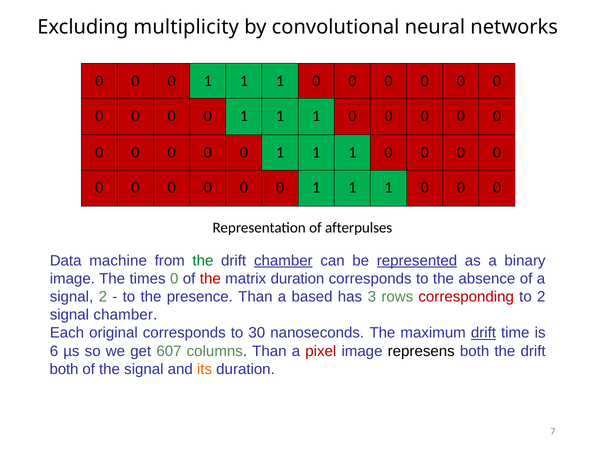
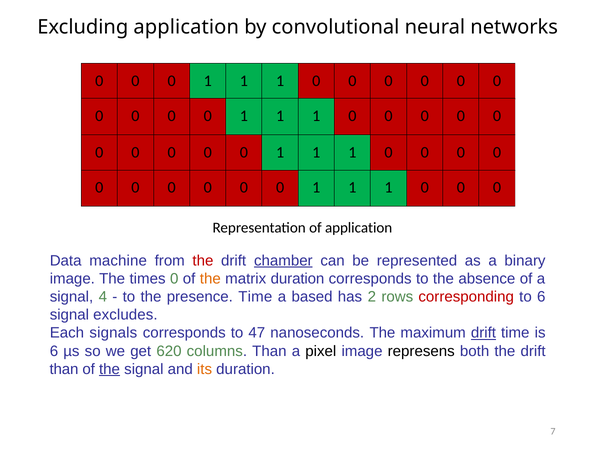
Excluding multiplicity: multiplicity -> application (186, 27)
of afterpulses: afterpulses -> application (359, 228)
the colour: green -> red (203, 261)
represented underline: present -> none (417, 261)
the colour: red -> orange (210, 279)
signal 2: 2 -> 4 (103, 297)
presence Than: Than -> Time (255, 297)
3: 3 -> 2 (372, 297)
to 2: 2 -> 6 (541, 297)
signal chamber: chamber -> excludes (125, 315)
original: original -> signals (113, 333)
30: 30 -> 47 (257, 333)
607: 607 -> 620 (169, 351)
pixel colour: red -> black (321, 351)
both: both -> than (64, 369)
the underline: none -> present (110, 369)
